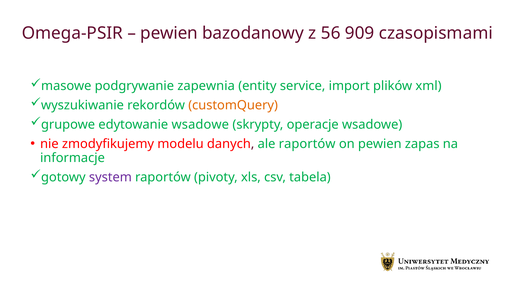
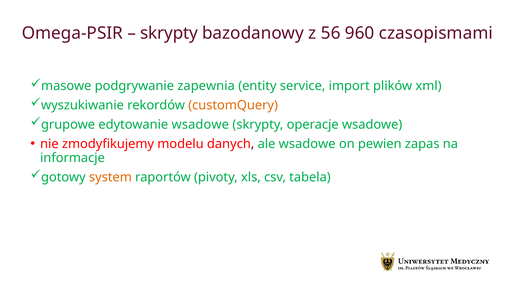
pewien: pewien -> skrypty (169, 33)
909: 909 -> 960 (360, 33)
ale raportów: raportów -> wsadowe (307, 144)
system colour: purple -> orange (110, 177)
